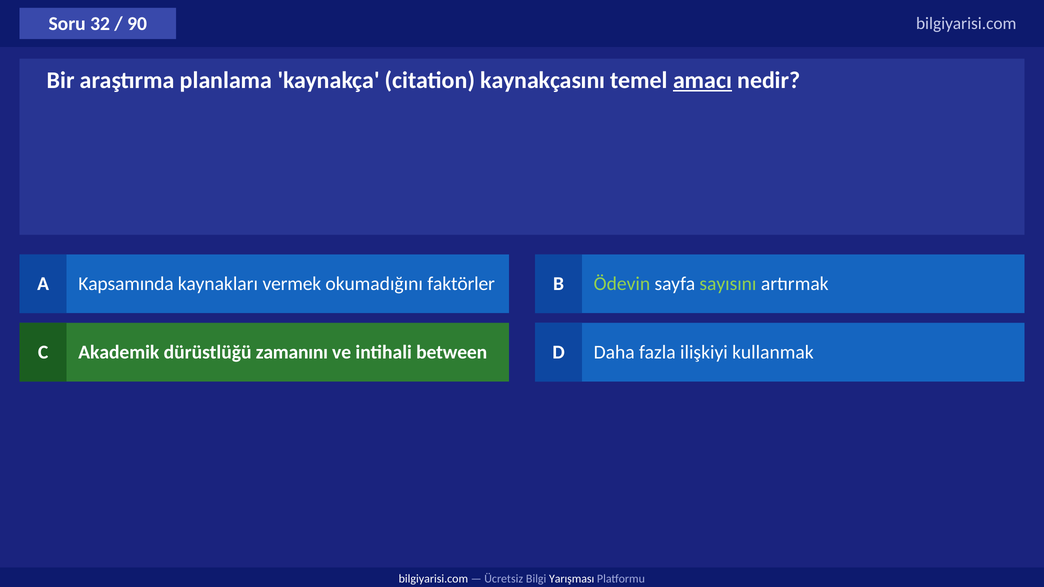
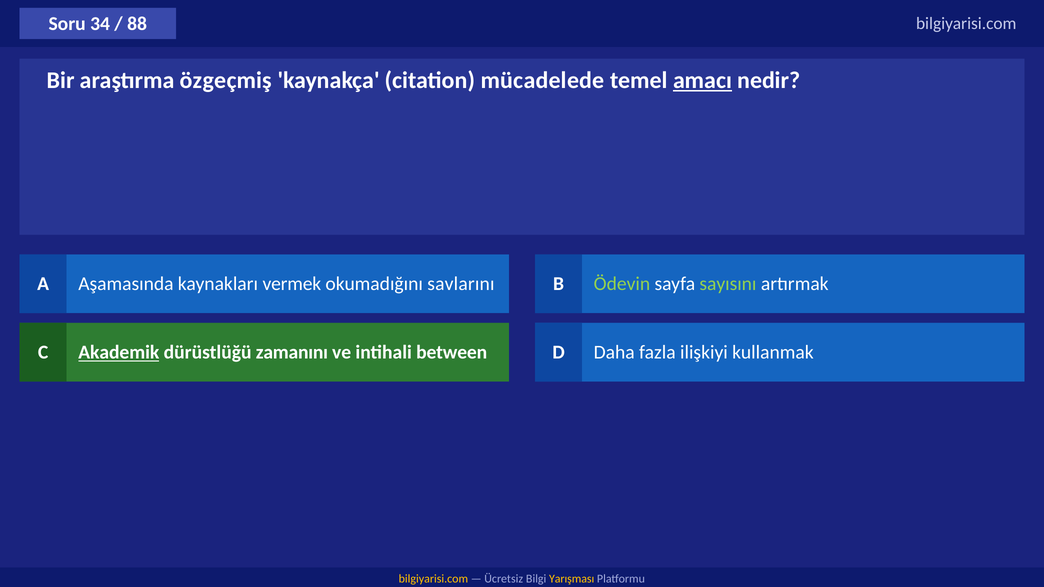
32: 32 -> 34 (100, 24)
90: 90 -> 88 (137, 24)
planlama: planlama -> özgeçmiş (226, 80)
kaynakçasını: kaynakçasını -> mücadelede (543, 80)
Kapsamında: Kapsamında -> Aşamasında (126, 284)
faktörler: faktörler -> savlarını (461, 284)
Akademik underline: none -> present (119, 353)
bilgiyarisi.com colour: white -> yellow (433, 579)
Yarışması colour: white -> yellow (572, 579)
